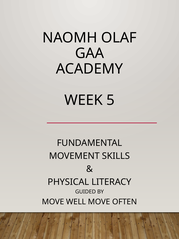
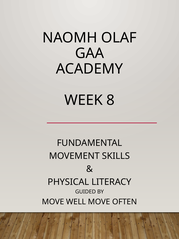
5: 5 -> 8 (111, 100)
